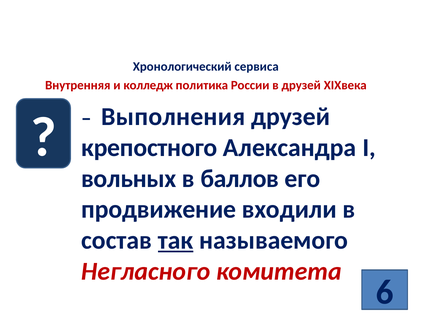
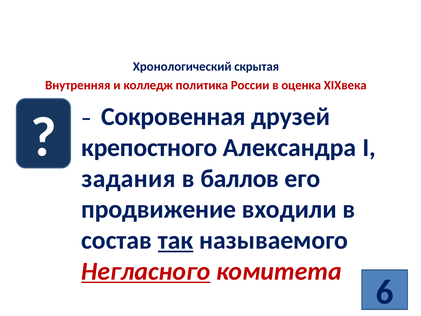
сервиса: сервиса -> скрытая (257, 67)
в друзей: друзей -> оценка (301, 85)
Выполнения: Выполнения -> Сокровенная (173, 117)
вольных: вольных -> задания (129, 178)
Негласного underline: none -> present (146, 271)
